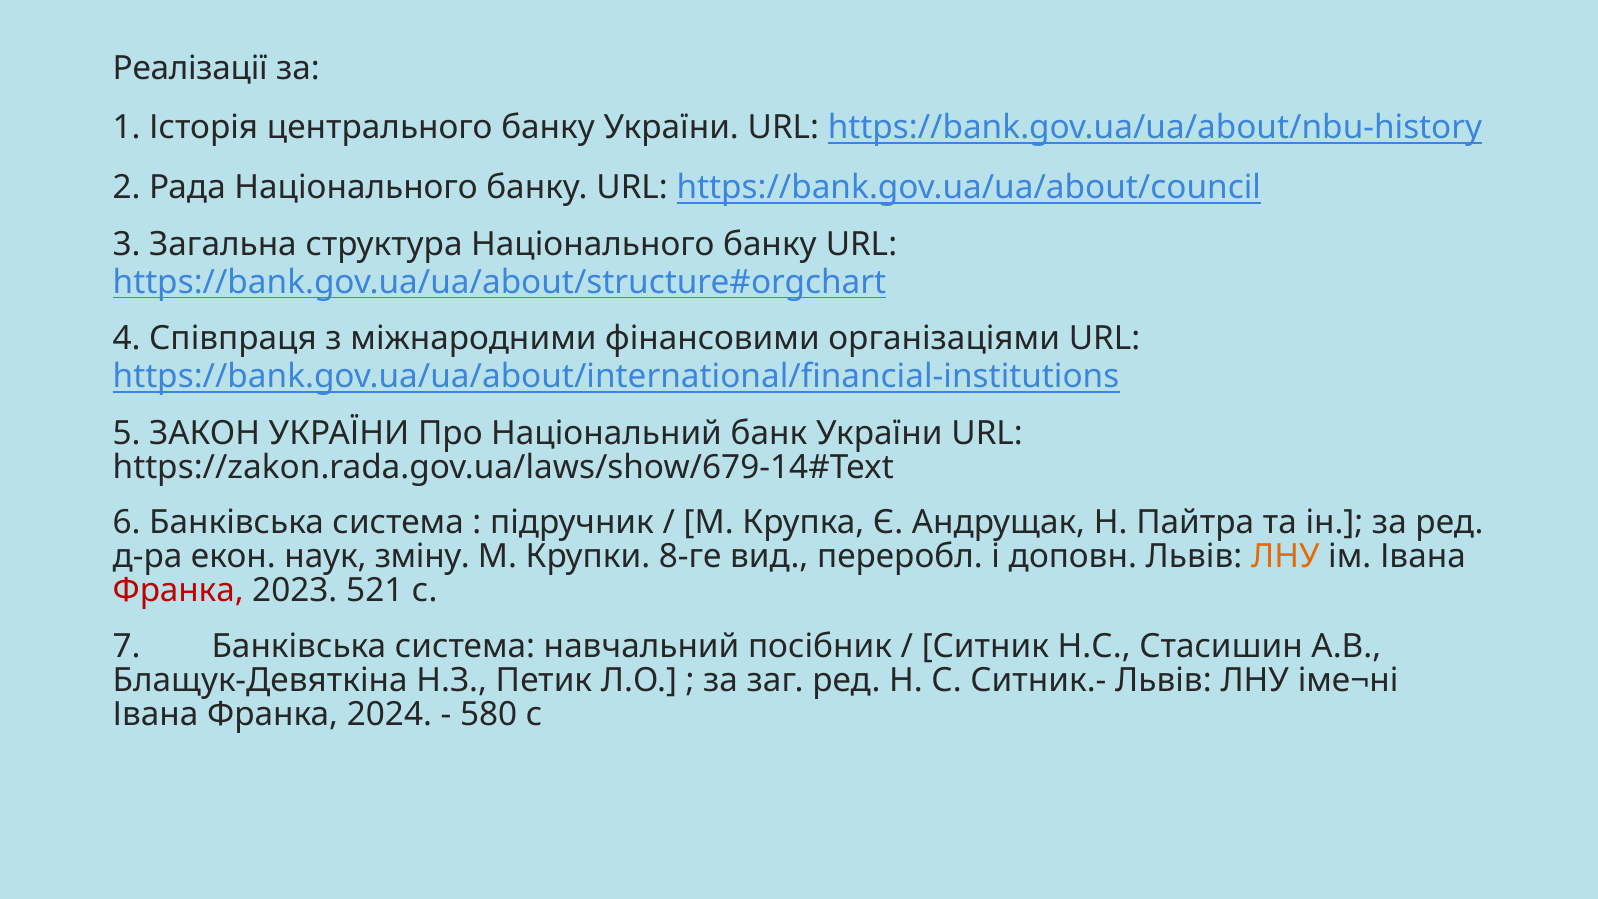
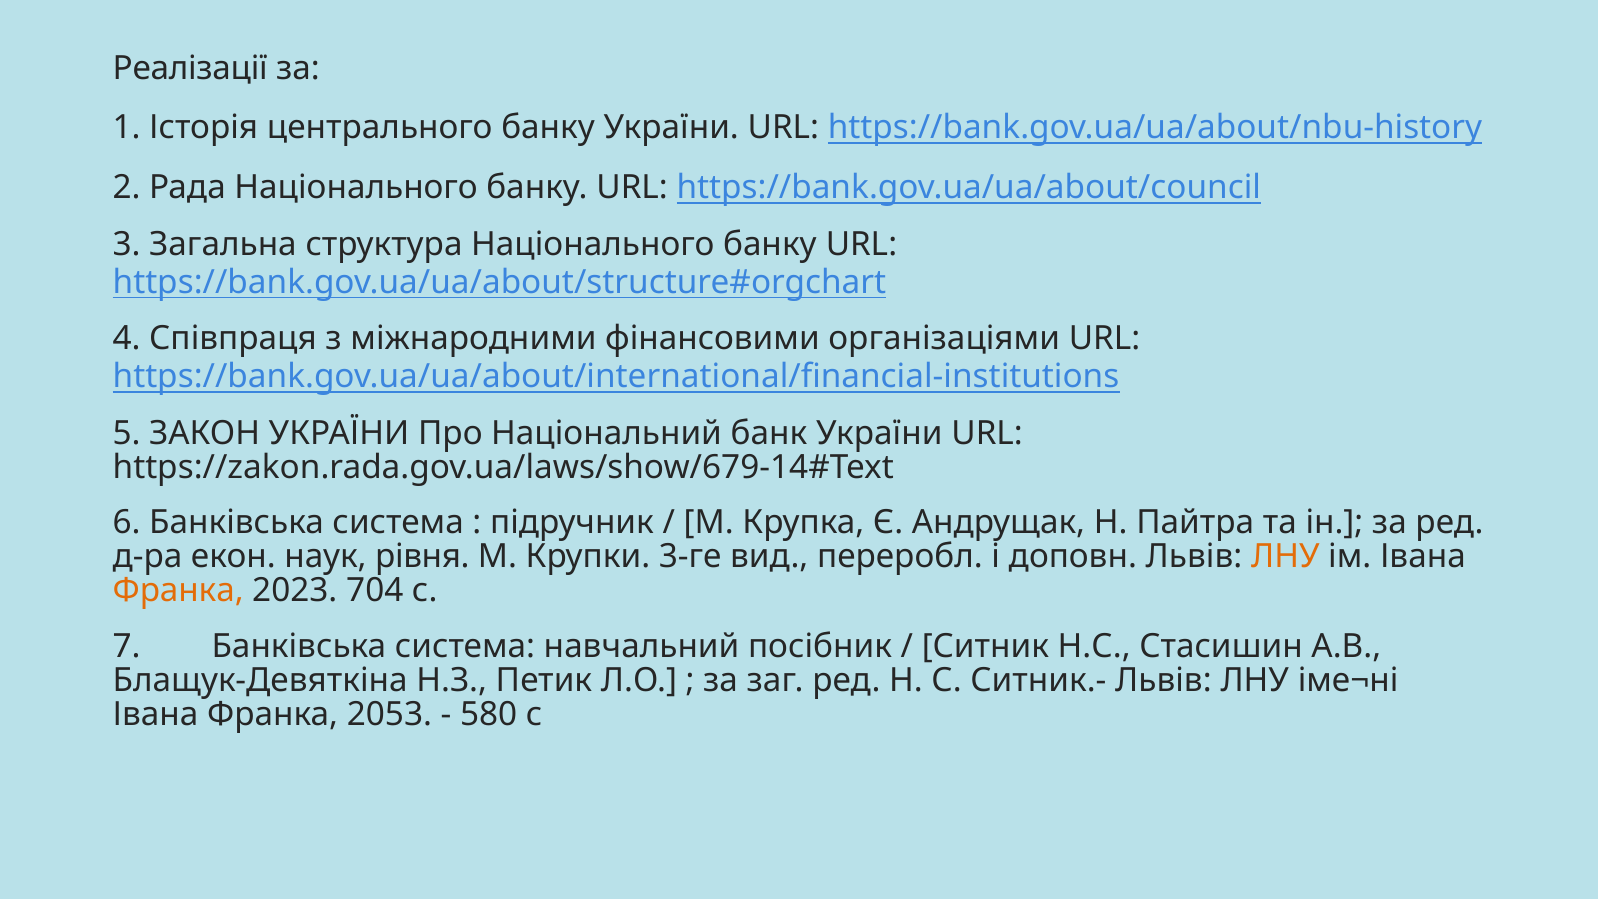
зміну: зміну -> рівня (422, 557)
8-ге: 8-ге -> 3-ге (690, 557)
Франка colour: red -> orange (178, 591)
521: 521 -> 704 (375, 591)
2024: 2024 -> 2053 (389, 714)
